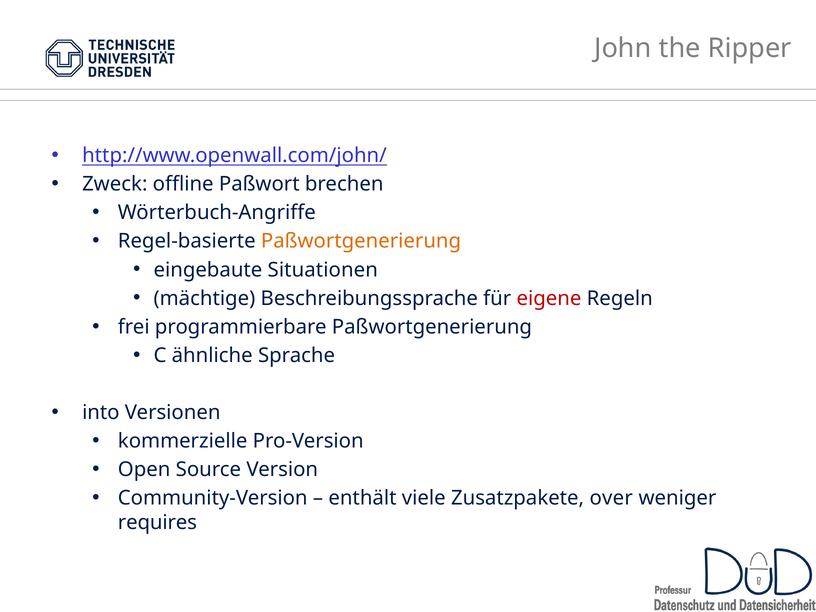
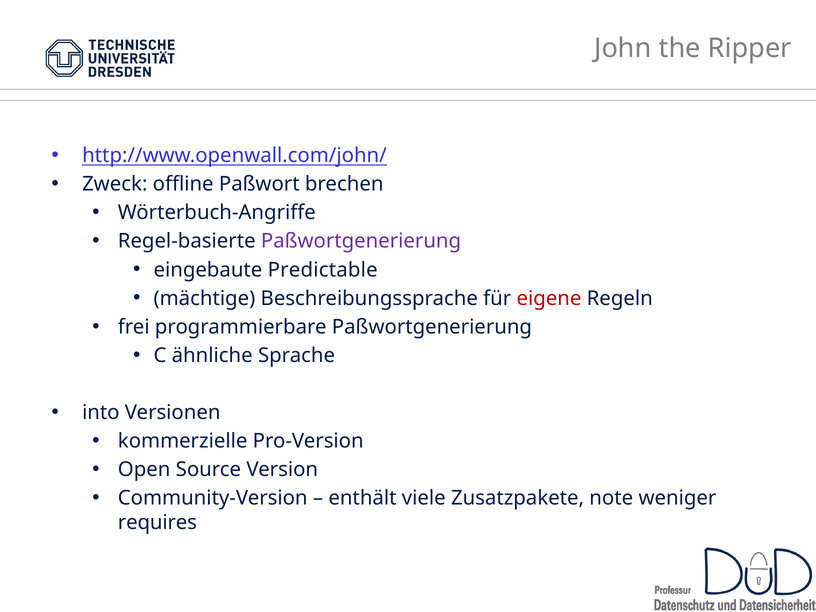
Paßwortgenerierung colour: orange -> purple (361, 241)
Situationen: Situationen -> Predictable (323, 270)
over: over -> note (611, 498)
